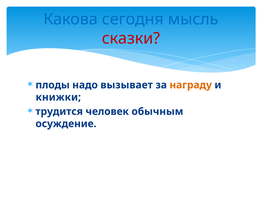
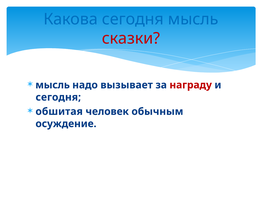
плоды: плоды -> мысль (53, 85)
награду colour: orange -> red (191, 85)
книжки: книжки -> сегодня (58, 97)
трудится: трудится -> обшитая (59, 111)
